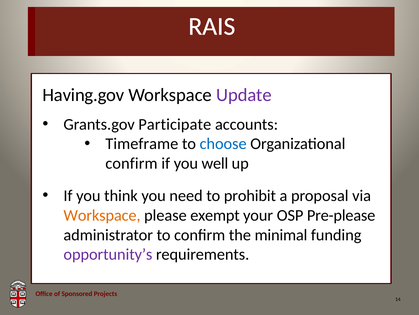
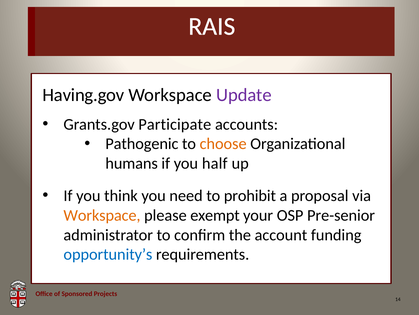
Timeframe: Timeframe -> Pathogenic (142, 144)
choose colour: blue -> orange (223, 144)
confirm: confirm -> humans (132, 163)
well: well -> half (215, 163)
Pre-please: Pre-please -> Pre-senior (341, 215)
minimal: minimal -> account (281, 234)
opportunity’s colour: purple -> blue (108, 254)
